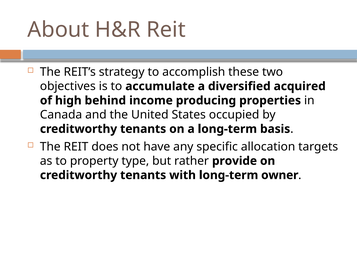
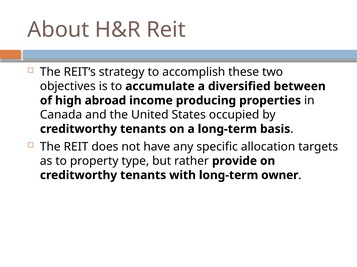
acquired: acquired -> between (300, 86)
behind: behind -> abroad (105, 101)
